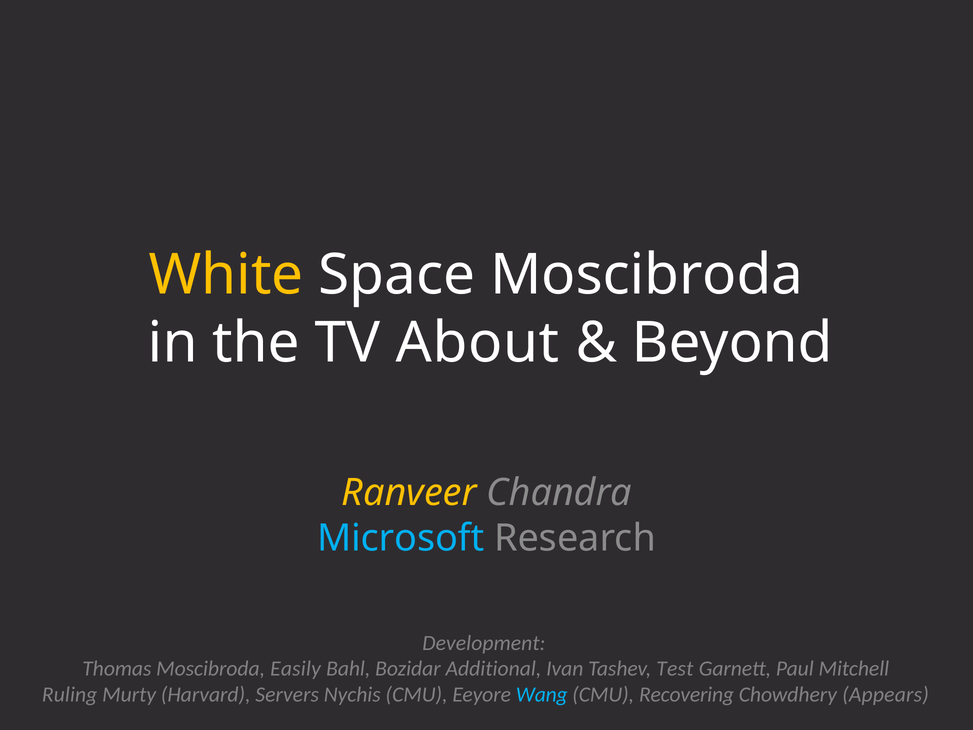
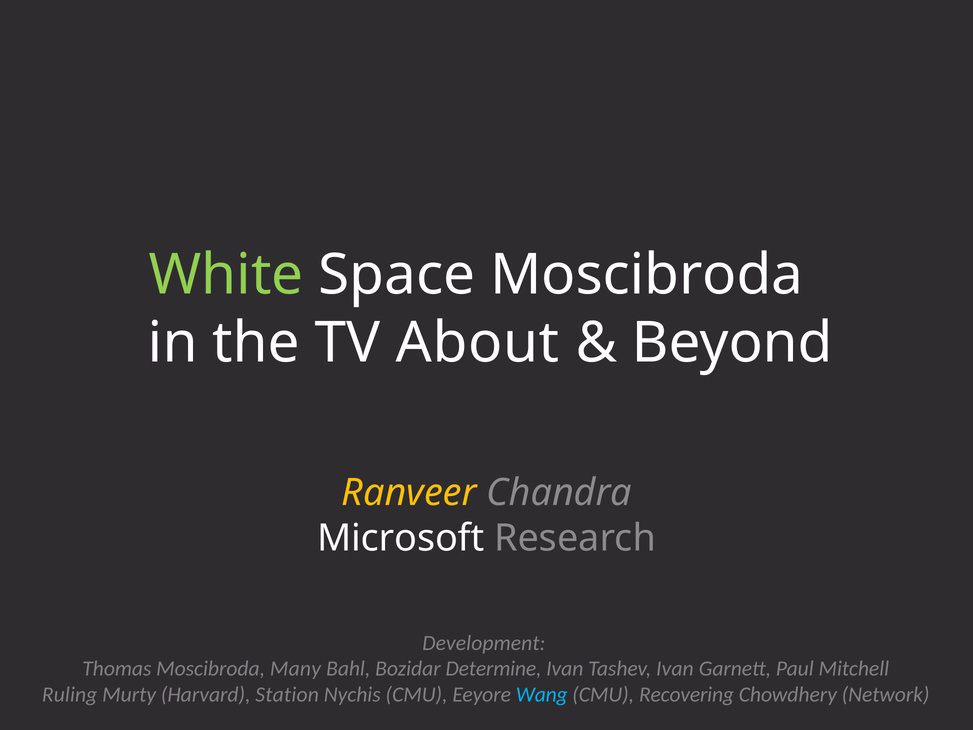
White colour: yellow -> light green (226, 275)
Microsoft colour: light blue -> white (401, 538)
Easily: Easily -> Many (295, 669)
Additional: Additional -> Determine (494, 669)
Tashev Test: Test -> Ivan (675, 669)
Servers: Servers -> Station (287, 695)
Appears: Appears -> Network (886, 695)
